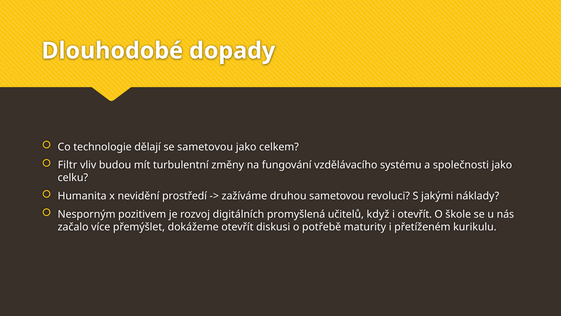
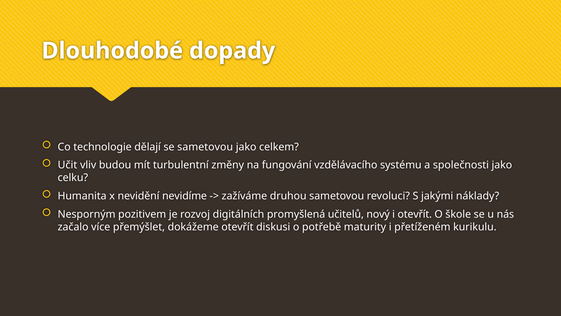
Filtr: Filtr -> Učit (67, 165)
prostředí: prostředí -> nevidíme (185, 196)
když: když -> nový (378, 214)
